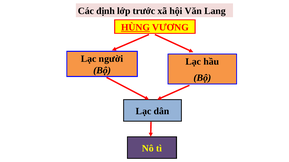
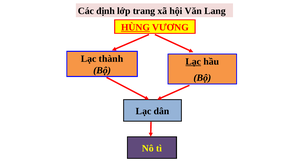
trước: trước -> trang (144, 11)
người: người -> thành (111, 59)
Lạc underline: none -> present (193, 62)
